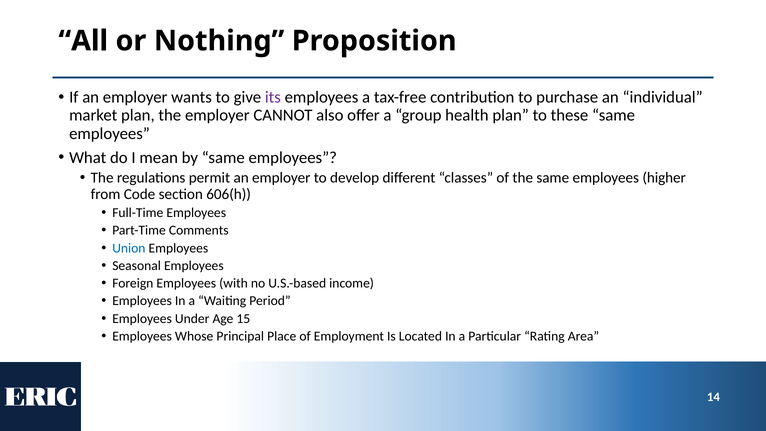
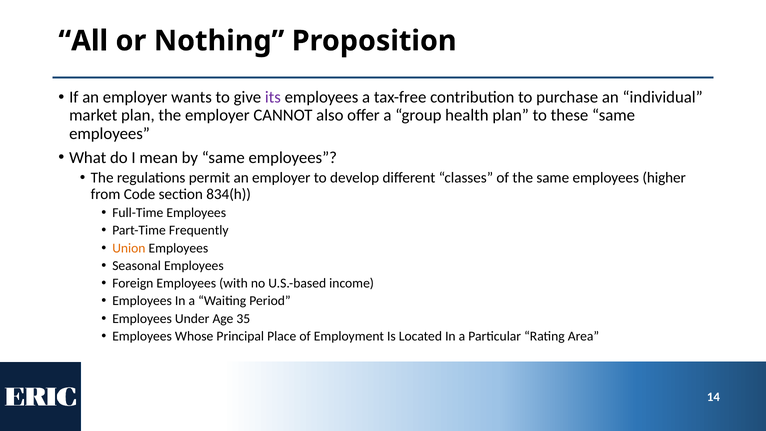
606(h: 606(h -> 834(h (229, 194)
Comments: Comments -> Frequently (199, 230)
Union colour: blue -> orange (129, 248)
15: 15 -> 35 (243, 319)
